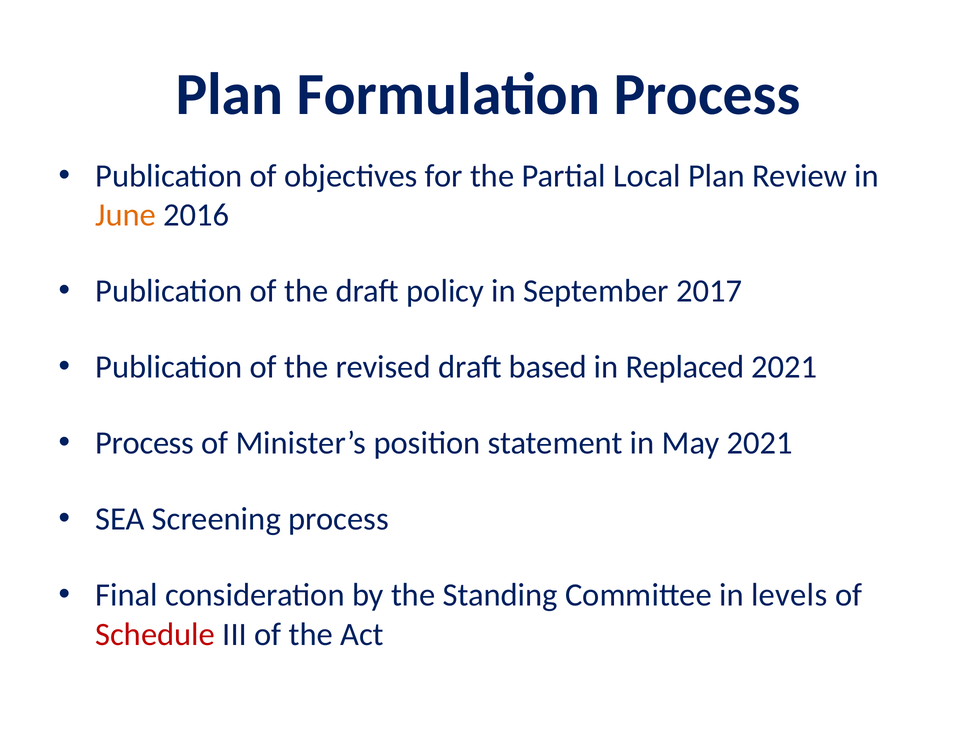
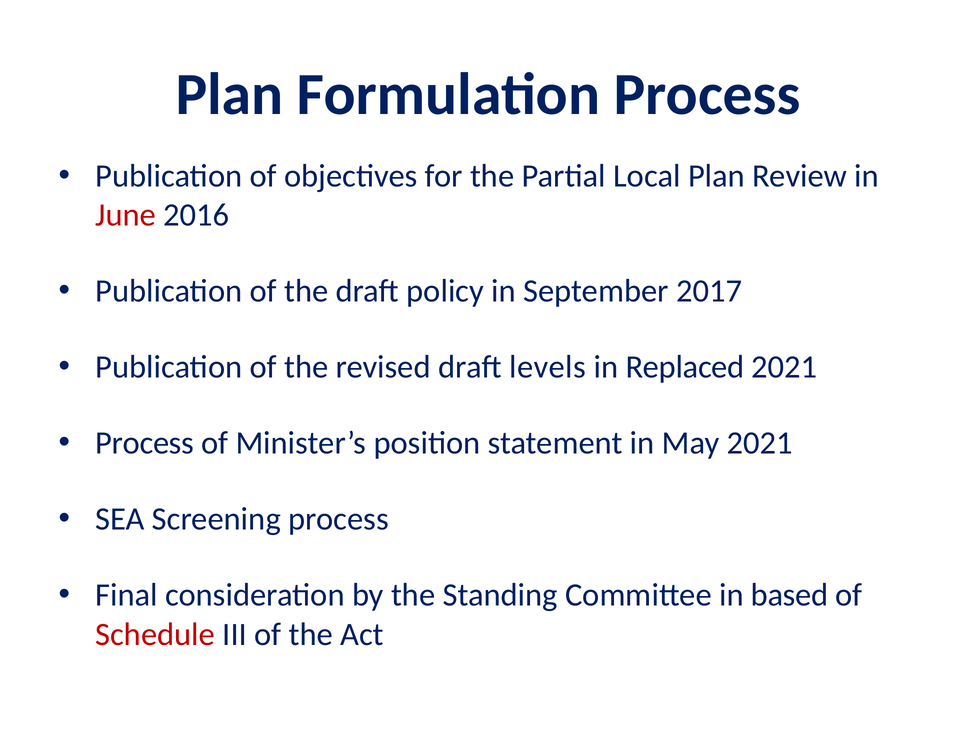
June colour: orange -> red (126, 215)
based: based -> levels (548, 367)
levels: levels -> based (790, 595)
